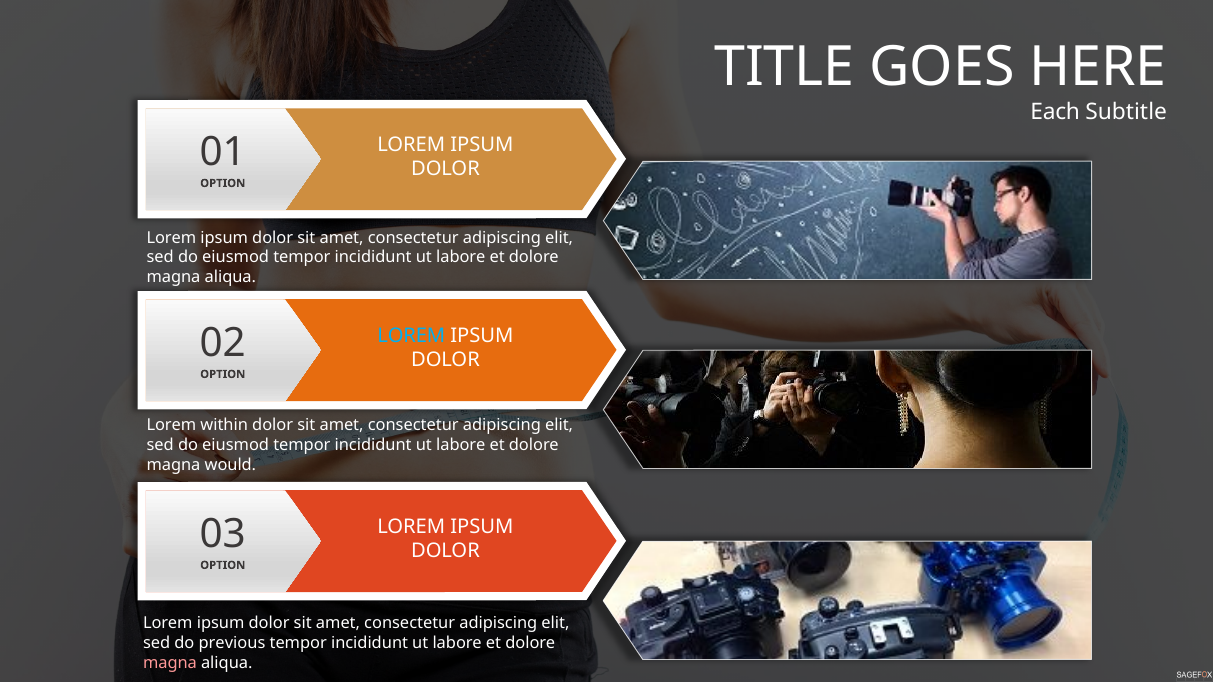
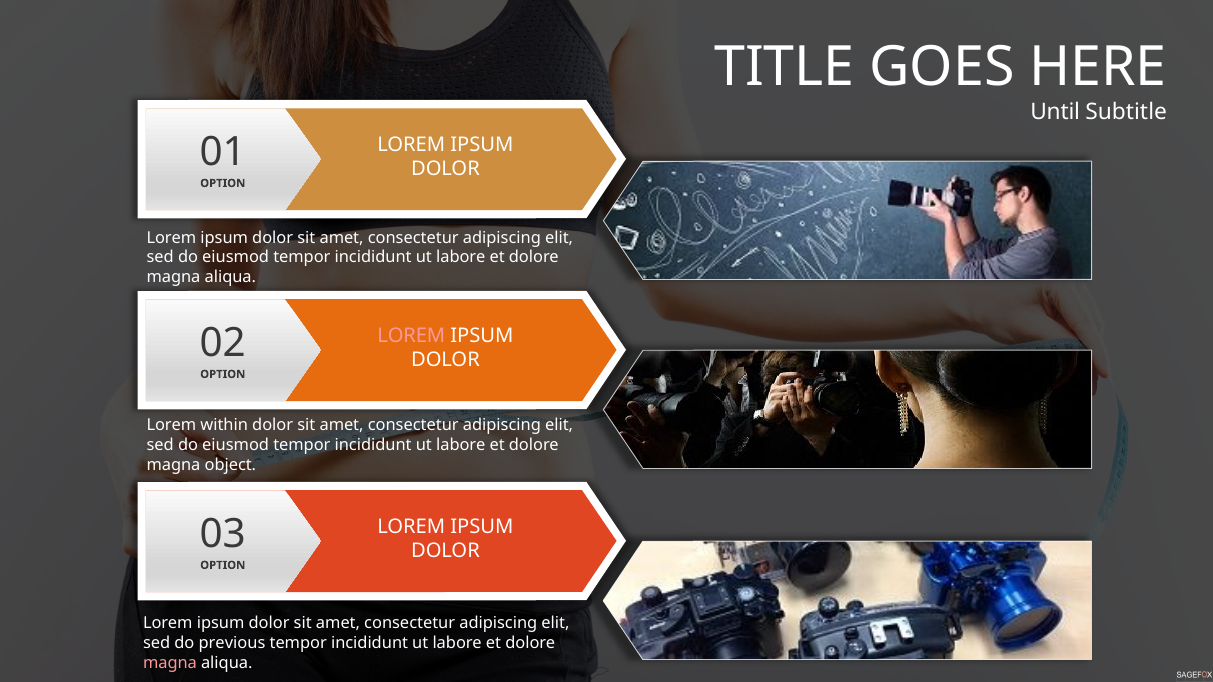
Each: Each -> Until (1055, 112)
LOREM colour: light blue -> pink (411, 336)
would: would -> object (230, 465)
